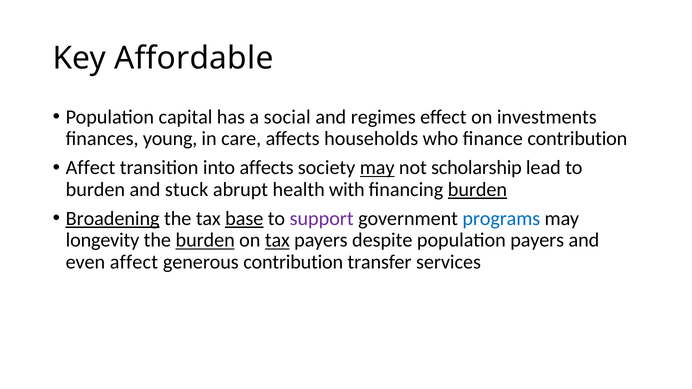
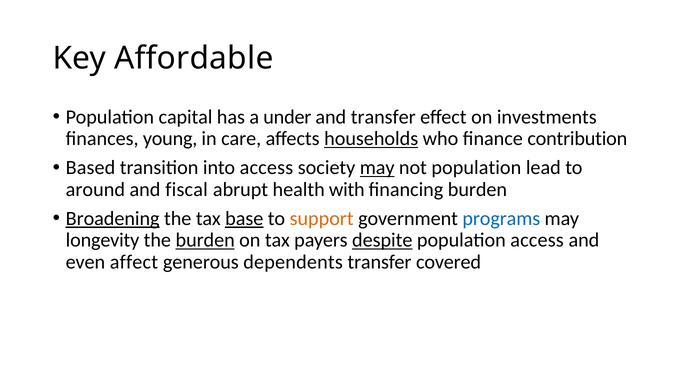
social: social -> under (287, 117)
and regimes: regimes -> transfer (383, 117)
households underline: none -> present (371, 139)
Affect: Affect -> Based (90, 168)
into affects: affects -> access (266, 168)
not scholarship: scholarship -> population (476, 168)
burden: burden -> around (95, 190)
stuck: stuck -> fiscal (187, 190)
burden underline: present -> none (477, 190)
support colour: purple -> orange (322, 219)
tax underline: present -> none (277, 240)
despite underline: none -> present (382, 240)
population payers: payers -> access (537, 240)
generous contribution: contribution -> dependents (293, 262)
services: services -> covered (449, 262)
